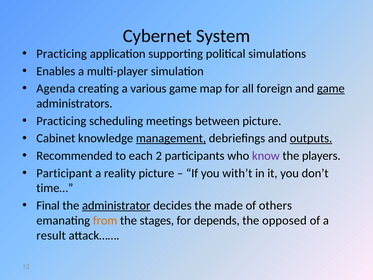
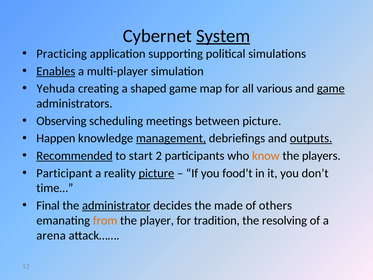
System underline: none -> present (223, 36)
Enables underline: none -> present (56, 71)
Agenda: Agenda -> Yehuda (56, 88)
various: various -> shaped (148, 88)
foreign: foreign -> various (274, 88)
Practicing: Practicing -> Observing (61, 121)
Cabinet: Cabinet -> Happen (56, 138)
Recommended underline: none -> present (74, 156)
each: each -> start (141, 156)
know colour: purple -> orange (266, 156)
picture underline: none -> present (156, 173)
with’t: with’t -> food’t (237, 173)
stages: stages -> player (157, 220)
depends: depends -> tradition (217, 220)
opposed: opposed -> resolving (285, 220)
result: result -> arena (51, 235)
